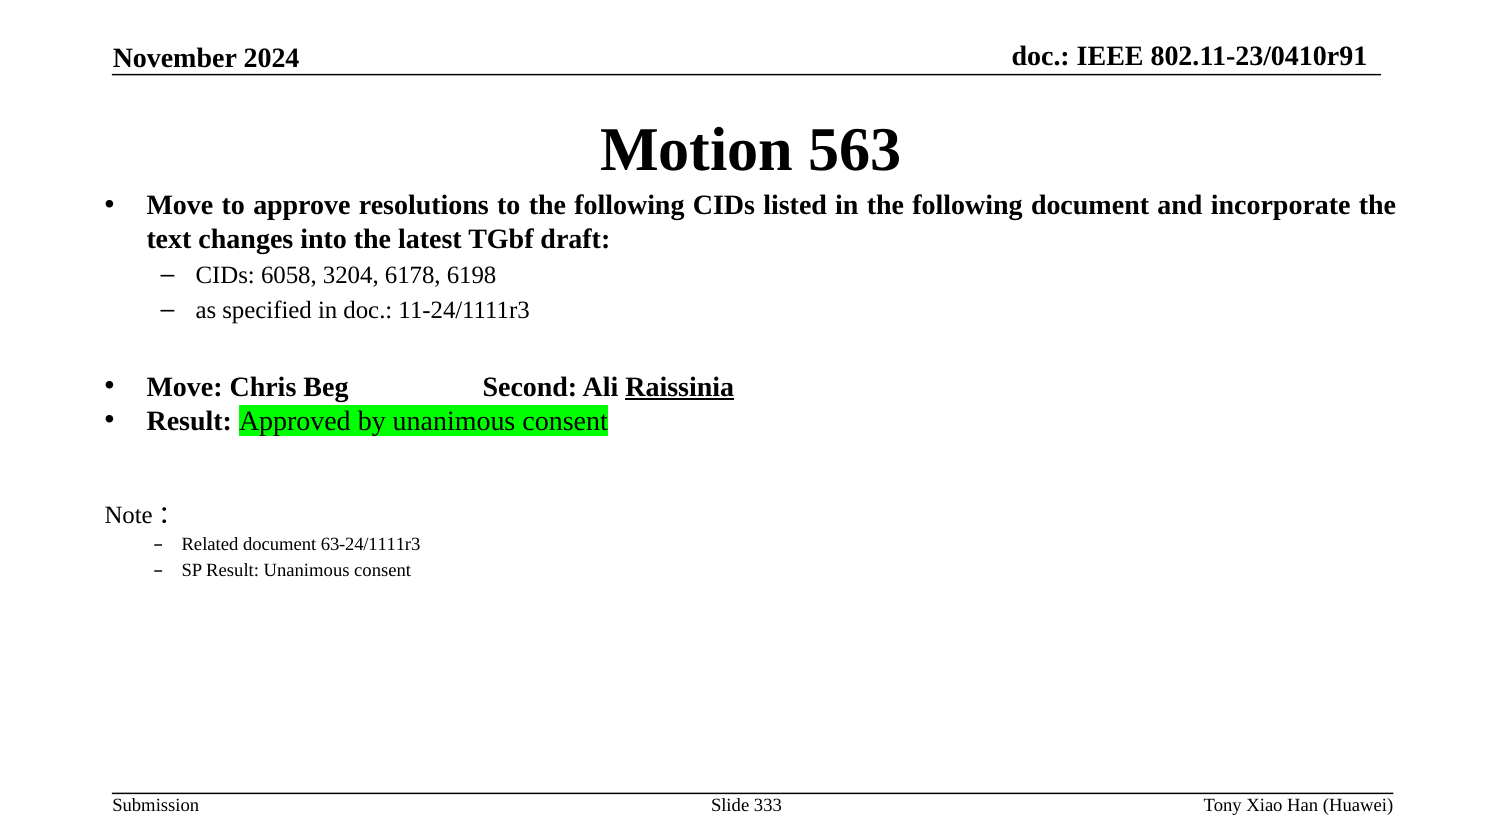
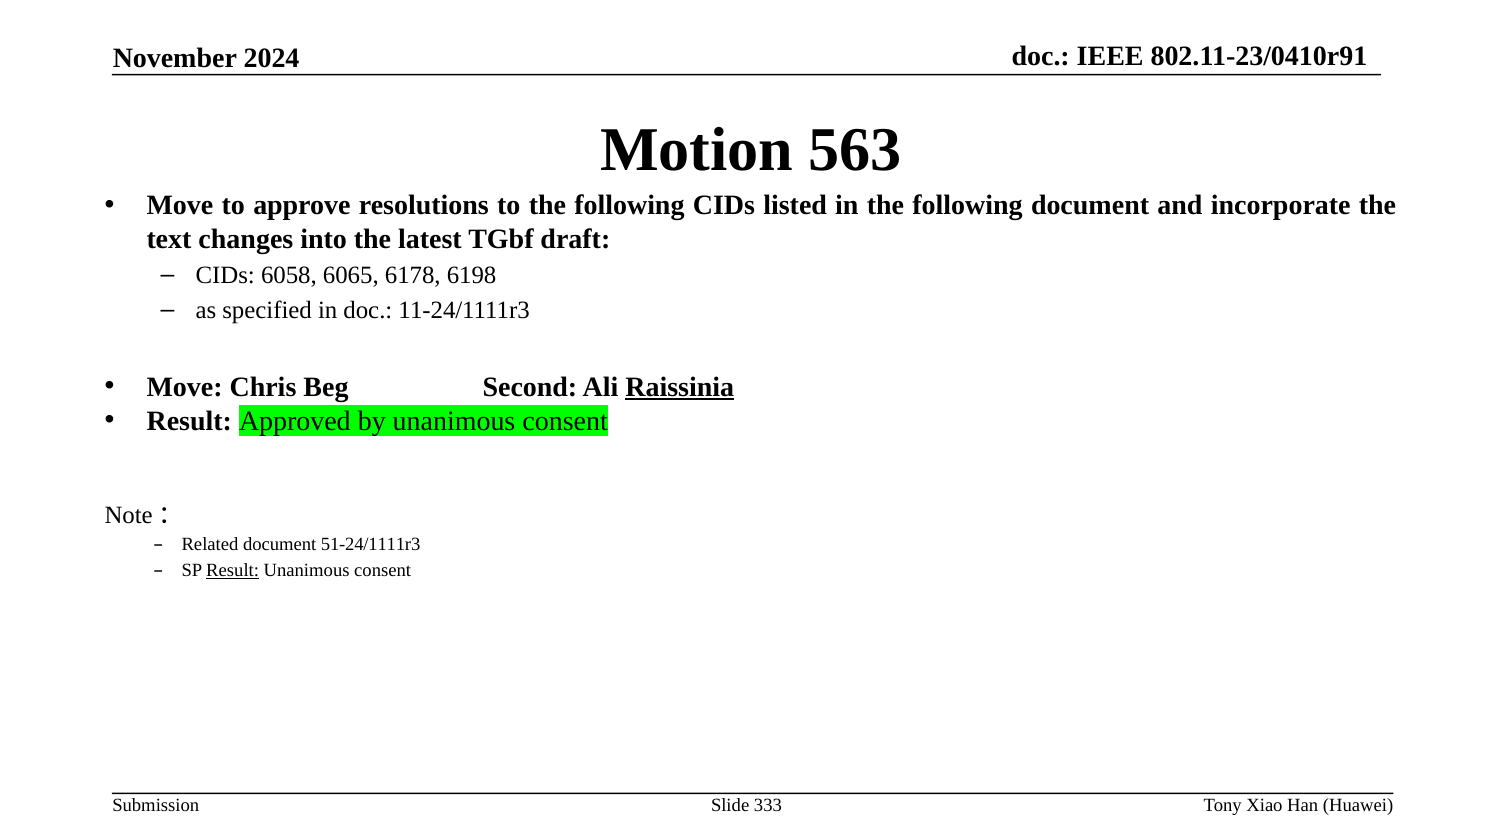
3204: 3204 -> 6065 (351, 276)
63-24/1111r3: 63-24/1111r3 -> 51-24/1111r3 (371, 544)
Result underline: none -> present (233, 570)
